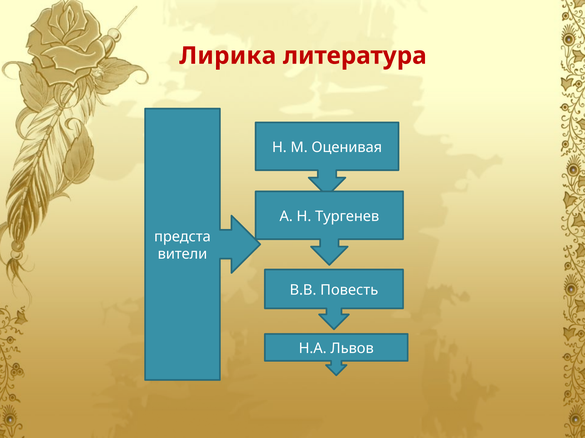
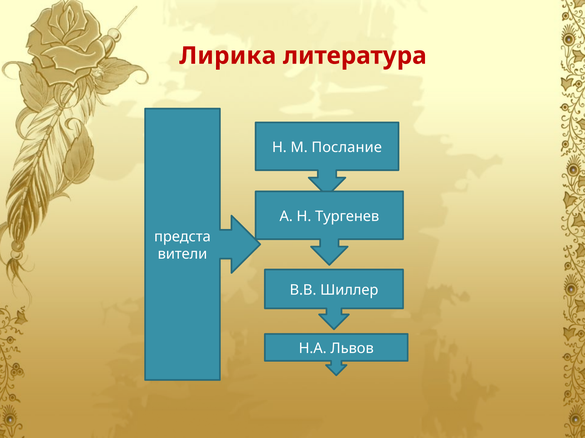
Оценивая: Оценивая -> Послание (347, 148)
Повесть: Повесть -> Шиллер (349, 290)
